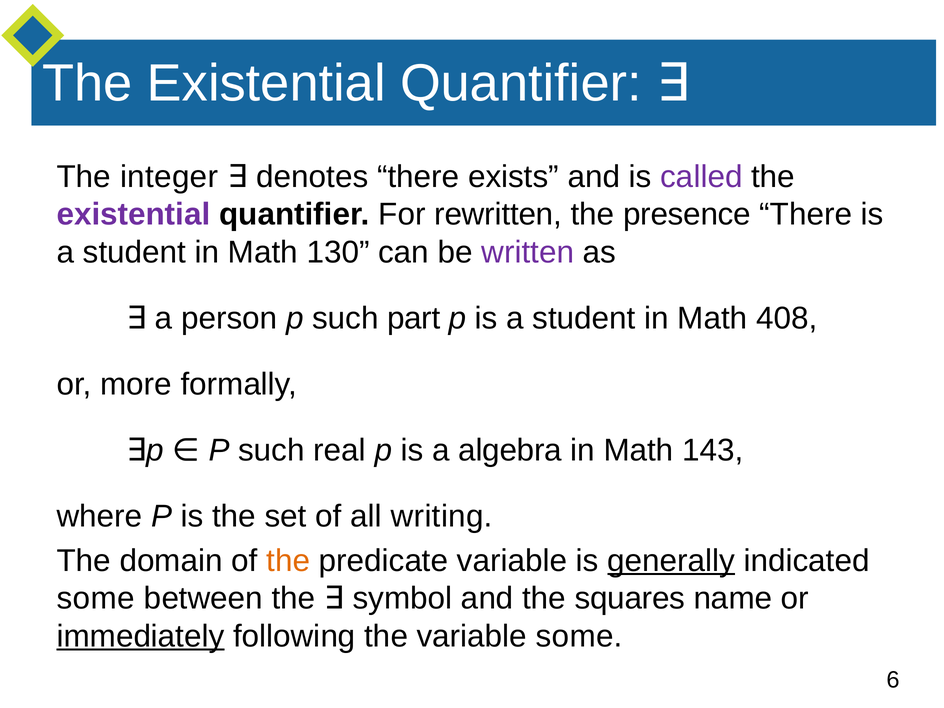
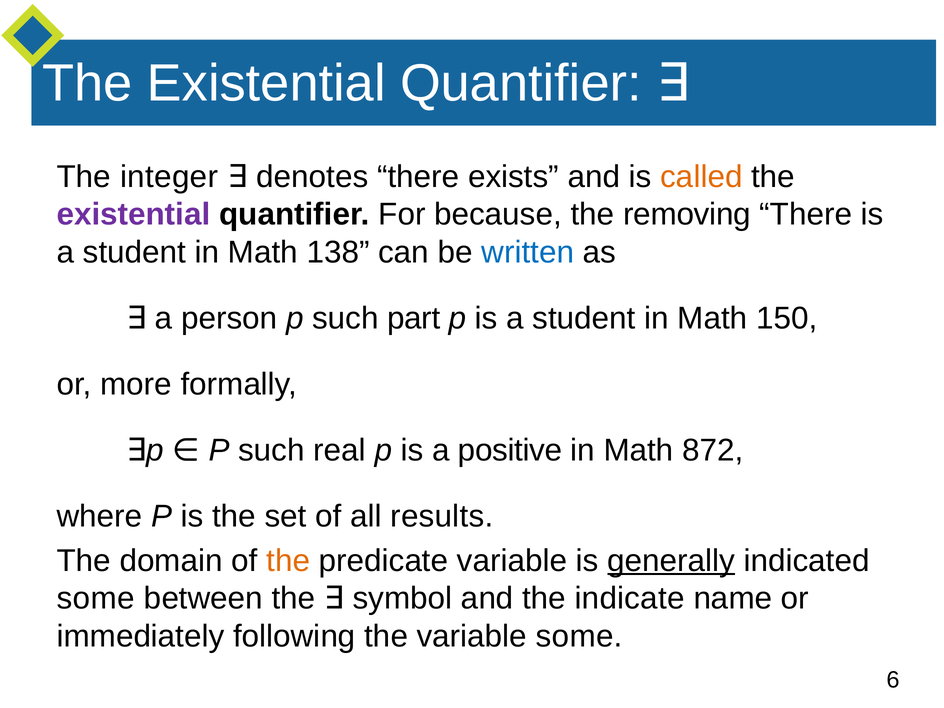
called colour: purple -> orange (701, 177)
rewritten: rewritten -> because (498, 214)
presence: presence -> removing (687, 214)
130: 130 -> 138 (338, 252)
written colour: purple -> blue (528, 252)
408: 408 -> 150 (787, 318)
algebra: algebra -> positive (510, 450)
143: 143 -> 872 (713, 450)
writing: writing -> results (442, 517)
squares: squares -> indicate (630, 598)
immediately underline: present -> none (140, 636)
